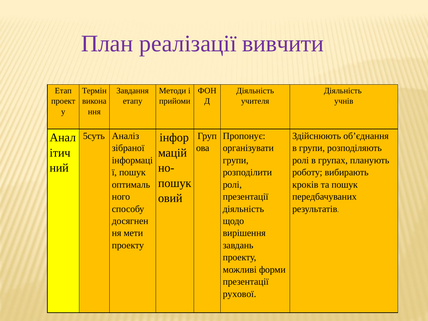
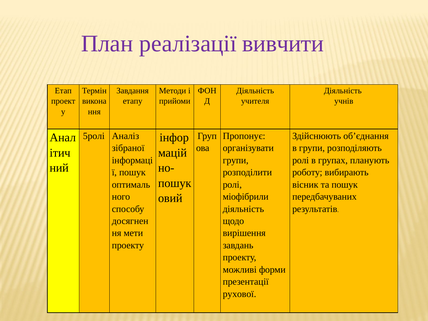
5суть: 5суть -> 5ролі (94, 136)
кроків: кроків -> вісник (305, 185)
презентації: презентації -> міофібрили (246, 197)
